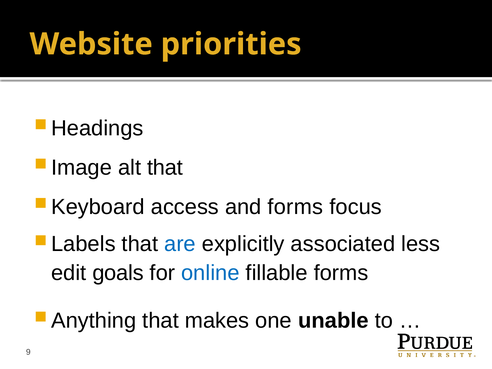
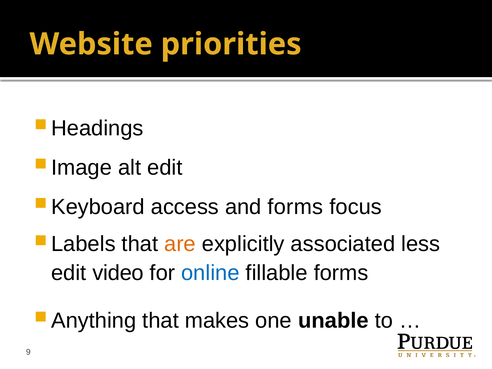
alt that: that -> edit (165, 168)
are colour: blue -> orange (180, 244)
goals: goals -> video (118, 273)
